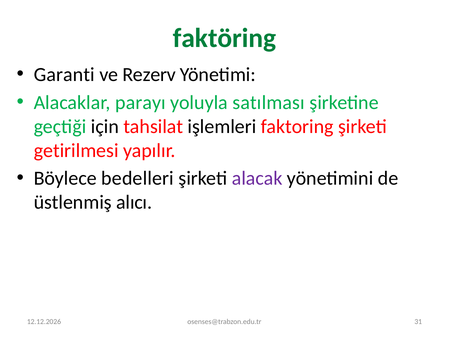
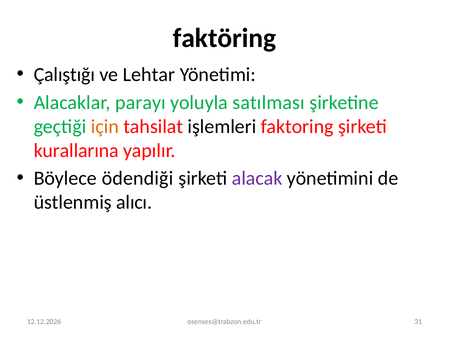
faktöring colour: green -> black (224, 38)
Garanti: Garanti -> Çalıştığı (64, 74)
Rezerv: Rezerv -> Lehtar (149, 74)
için colour: black -> orange (105, 126)
getirilmesi: getirilmesi -> kurallarına (76, 150)
bedelleri: bedelleri -> ödendiği (138, 178)
